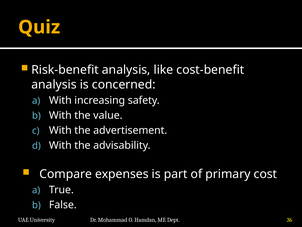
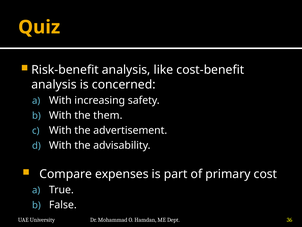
value: value -> them (108, 115)
